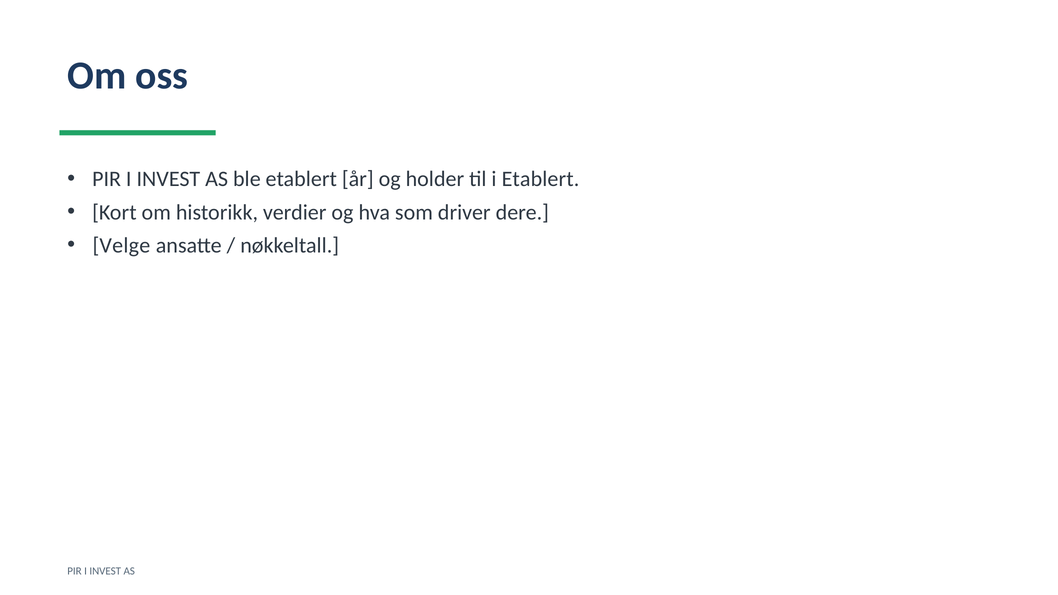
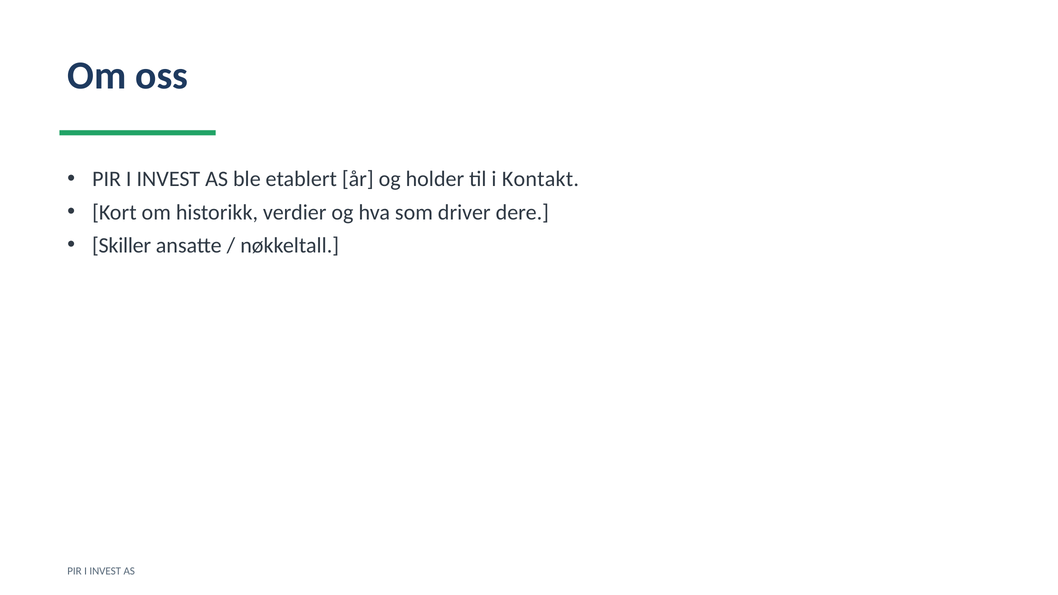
i Etablert: Etablert -> Kontakt (540, 179)
Velge: Velge -> Skiller (122, 245)
